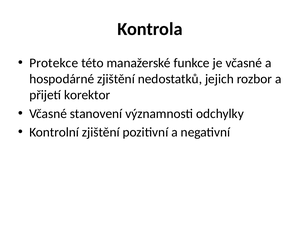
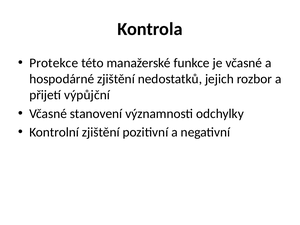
korektor: korektor -> výpůjční (87, 95)
